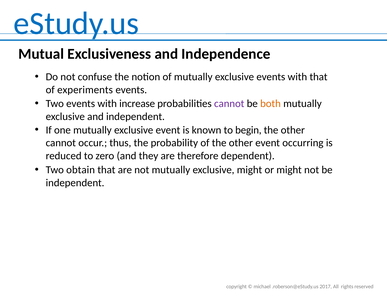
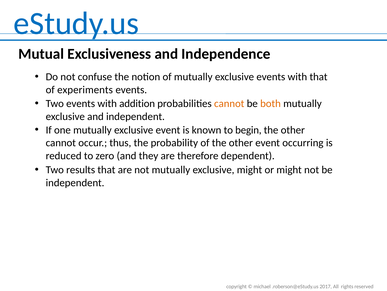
increase: increase -> addition (137, 103)
cannot colour: purple -> orange (229, 103)
obtain: obtain -> results (81, 169)
